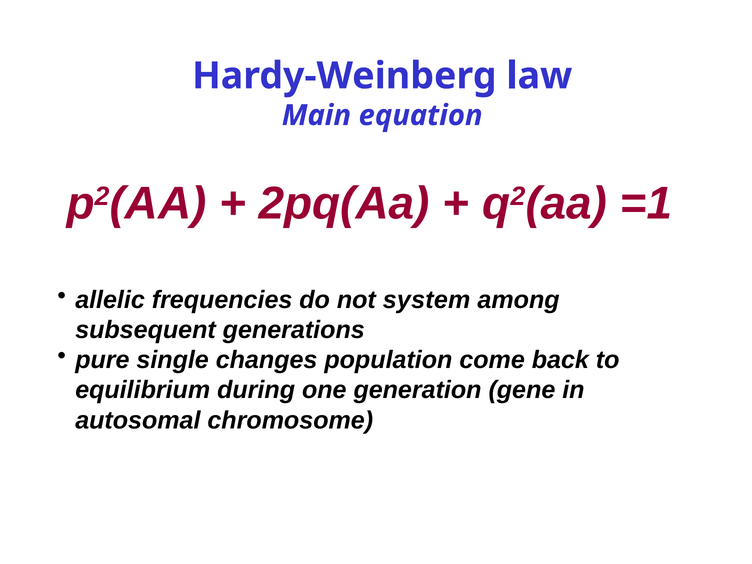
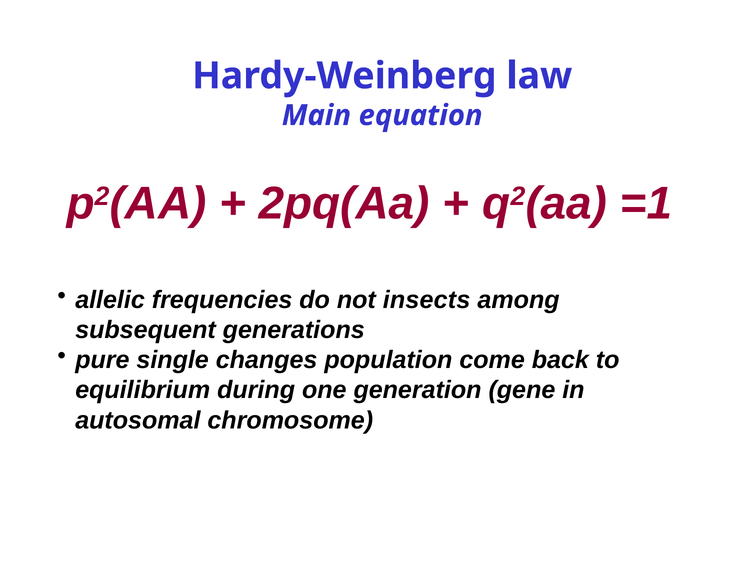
system: system -> insects (427, 300)
